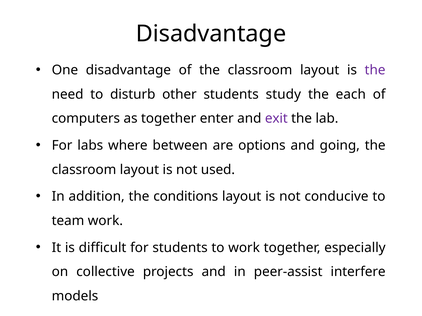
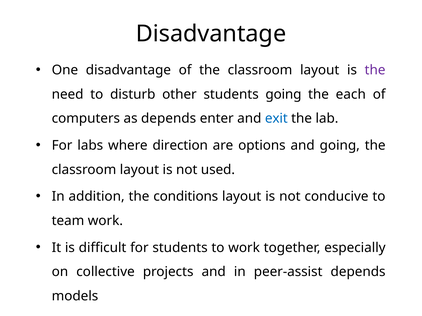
students study: study -> going (283, 94)
as together: together -> depends (169, 119)
exit colour: purple -> blue (276, 119)
between: between -> direction (180, 146)
peer-assist interfere: interfere -> depends (358, 272)
